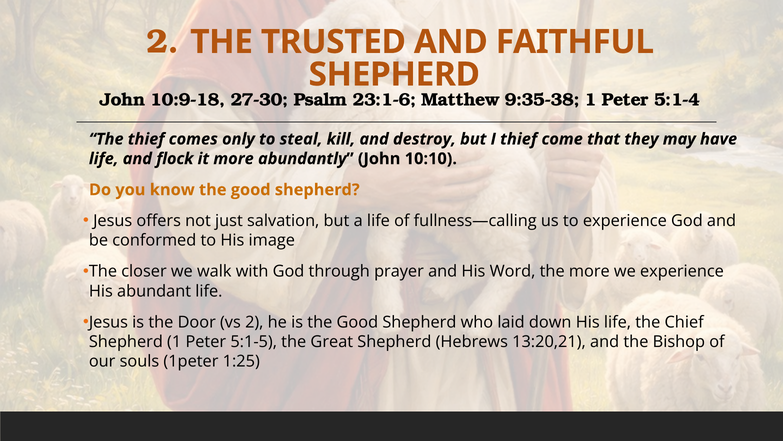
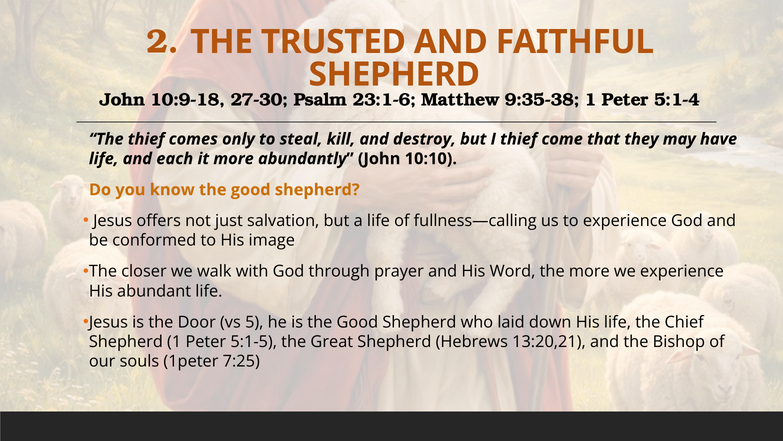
flock: flock -> each (175, 159)
vs 2: 2 -> 5 (254, 322)
1:25: 1:25 -> 7:25 (241, 361)
